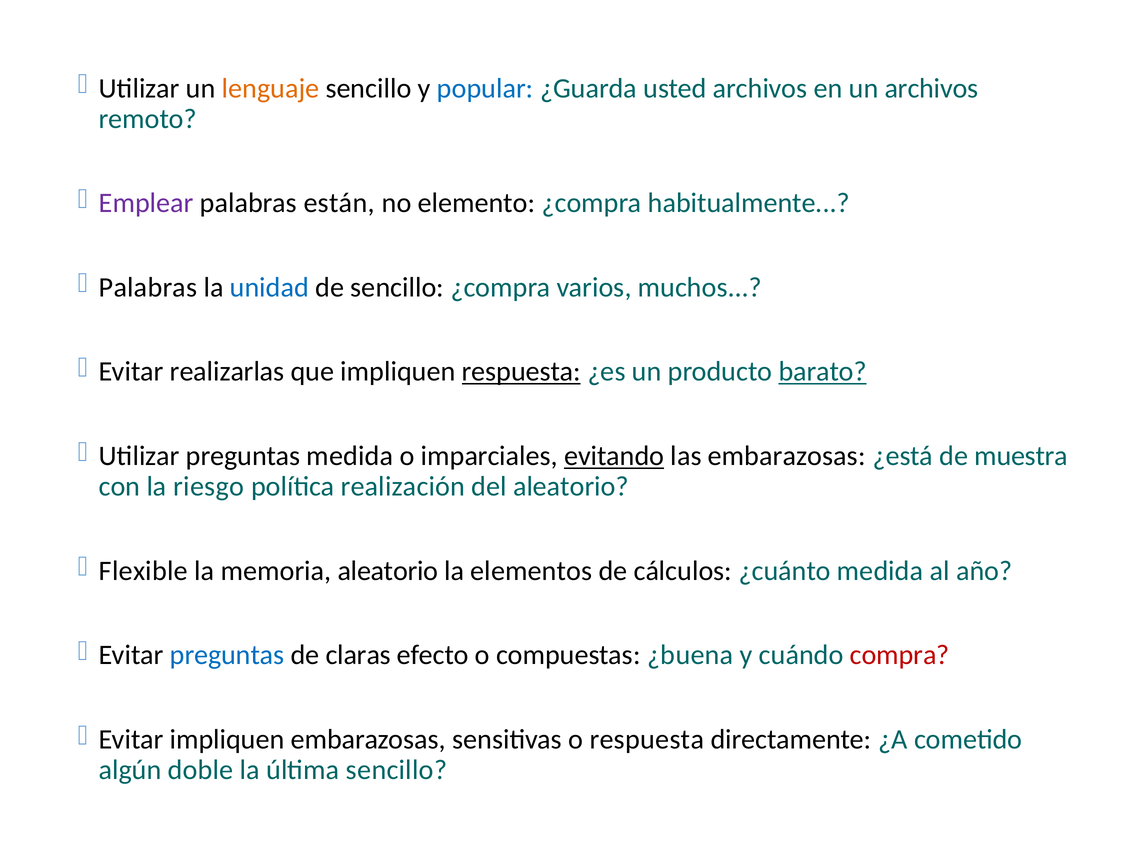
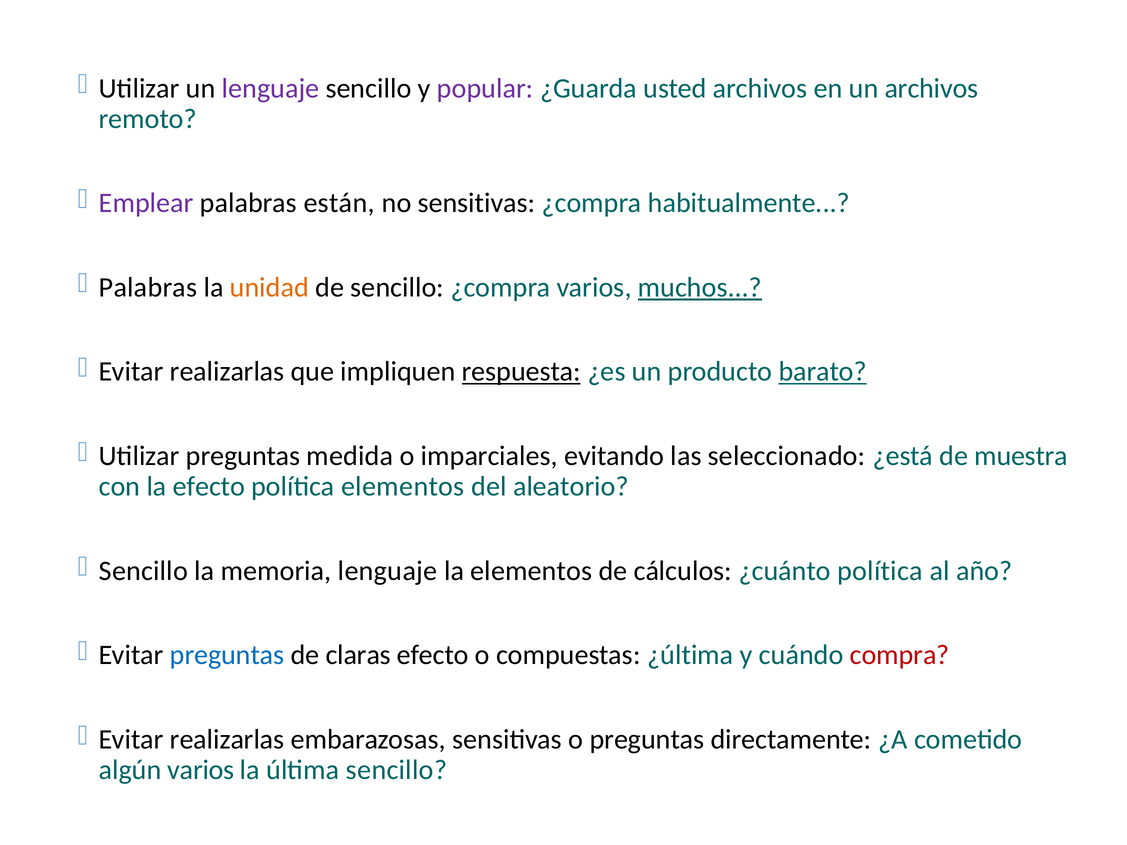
lenguaje colour: orange -> purple (271, 88)
popular colour: blue -> purple (485, 88)
no elemento: elemento -> sensitivas (476, 203)
unidad colour: blue -> orange (269, 287)
muchos underline: none -> present (700, 287)
evitando underline: present -> none (614, 456)
las embarazosas: embarazosas -> seleccionado (787, 456)
la riesgo: riesgo -> efecto (209, 487)
política realización: realización -> elementos (403, 487)
Flexible: Flexible -> Sencillo (143, 571)
memoria aleatorio: aleatorio -> lenguaje (388, 571)
¿cuánto medida: medida -> política (880, 571)
¿buena: ¿buena -> ¿última (690, 655)
impliquen: impliquen -> realizarlas (227, 740)
o respuesta: respuesta -> preguntas (647, 740)
algún doble: doble -> varios (201, 770)
